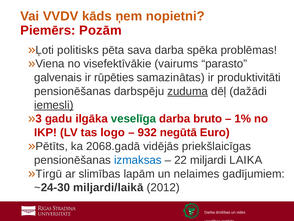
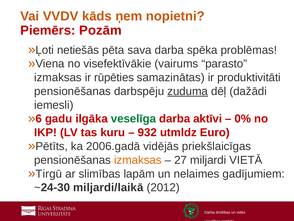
politisks: politisks -> netiešās (78, 50)
galvenais: galvenais -> izmaksas (58, 77)
iemesli underline: present -> none (54, 105)
3: 3 -> 6 (39, 119)
bruto: bruto -> aktīvi (208, 119)
1%: 1% -> 0% (243, 119)
logo: logo -> kuru (113, 132)
negūtā: negūtā -> utmldz (178, 132)
2068.gadā: 2068.gadā -> 2006.gadā (113, 146)
izmaksas colour: blue -> orange (138, 160)
22: 22 -> 27 (181, 160)
LAIKA: LAIKA -> VIETĀ (246, 160)
